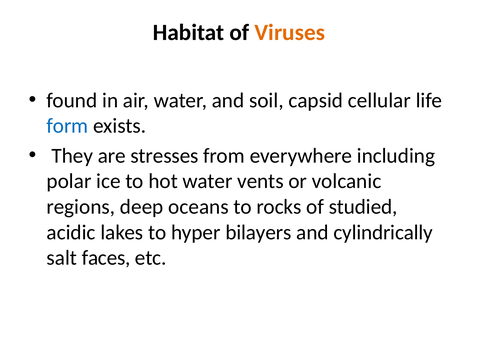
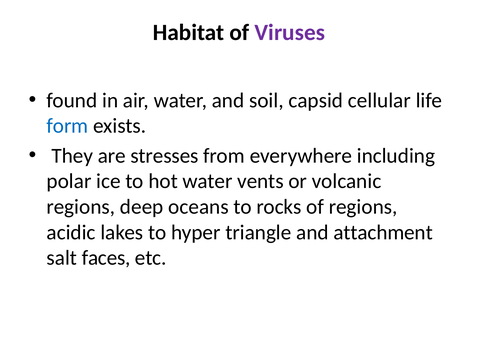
Viruses colour: orange -> purple (290, 32)
of studied: studied -> regions (363, 207)
bilayers: bilayers -> triangle (258, 232)
cylindrically: cylindrically -> attachment (383, 232)
